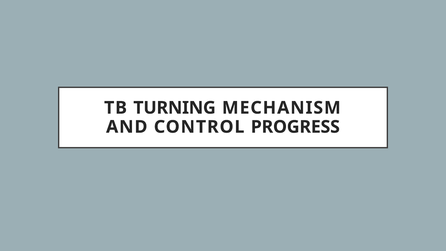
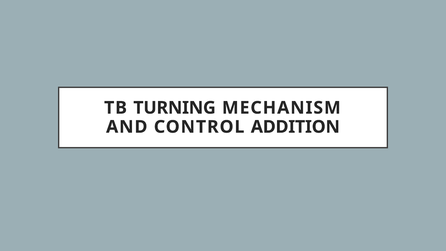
PROGRESS: PROGRESS -> ADDITION (295, 127)
